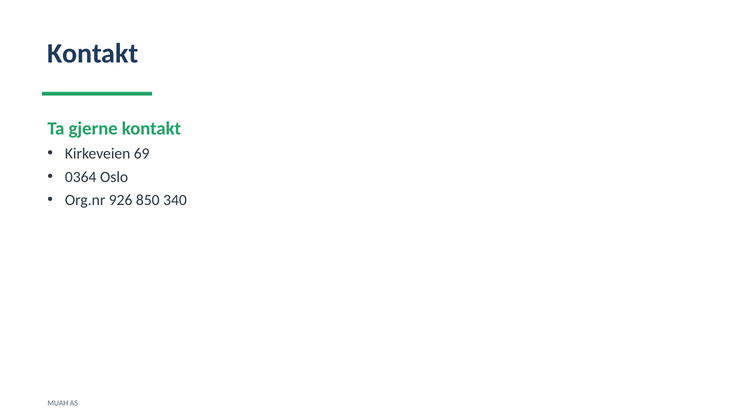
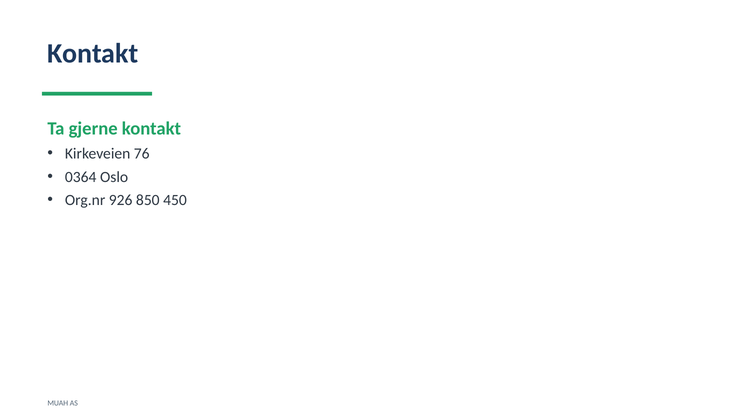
69: 69 -> 76 (142, 153)
340: 340 -> 450 (175, 200)
